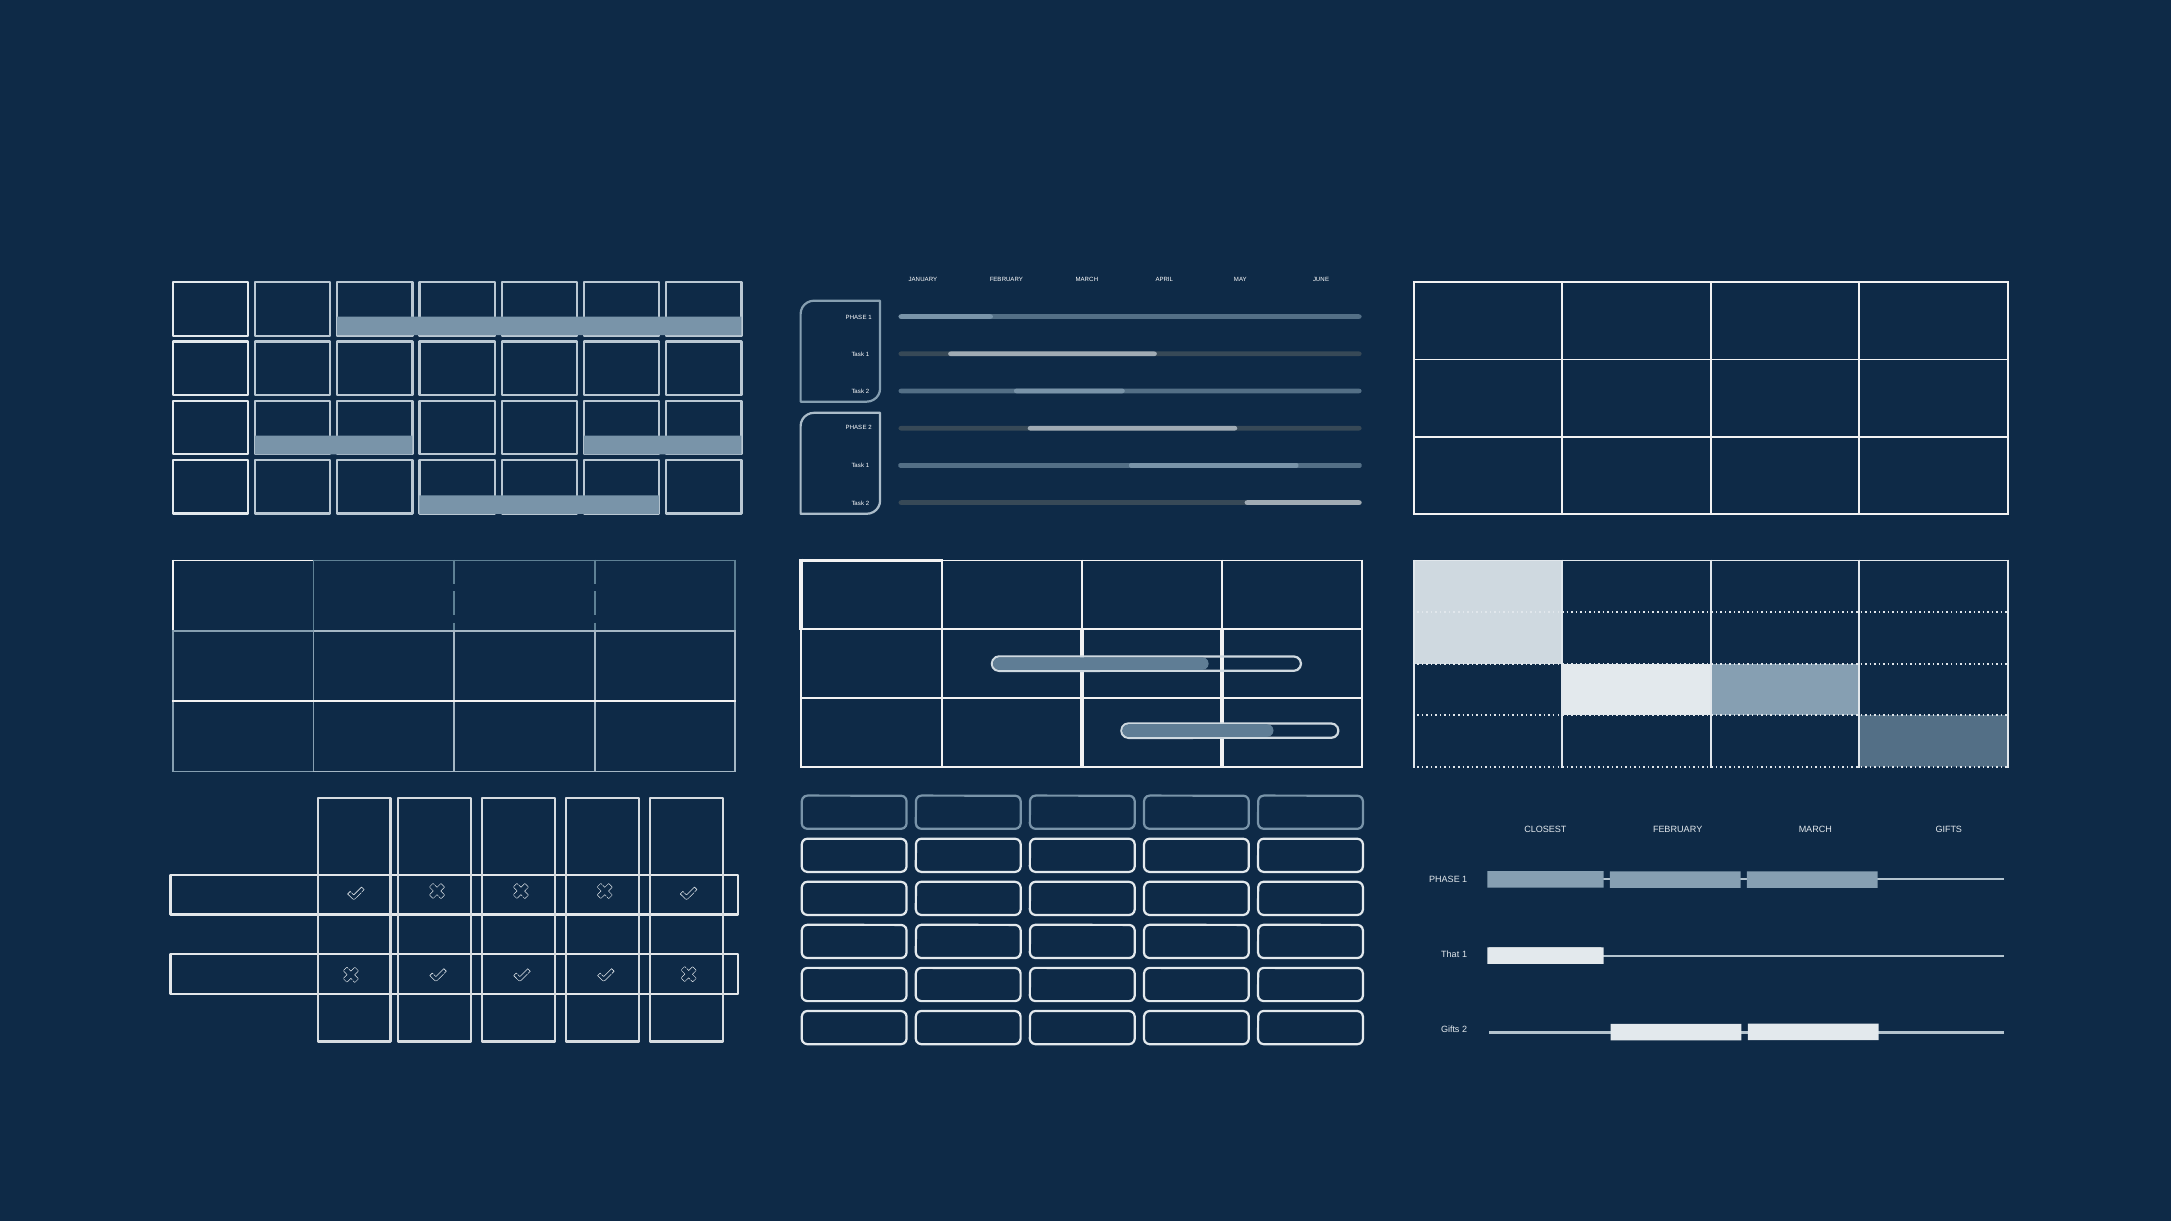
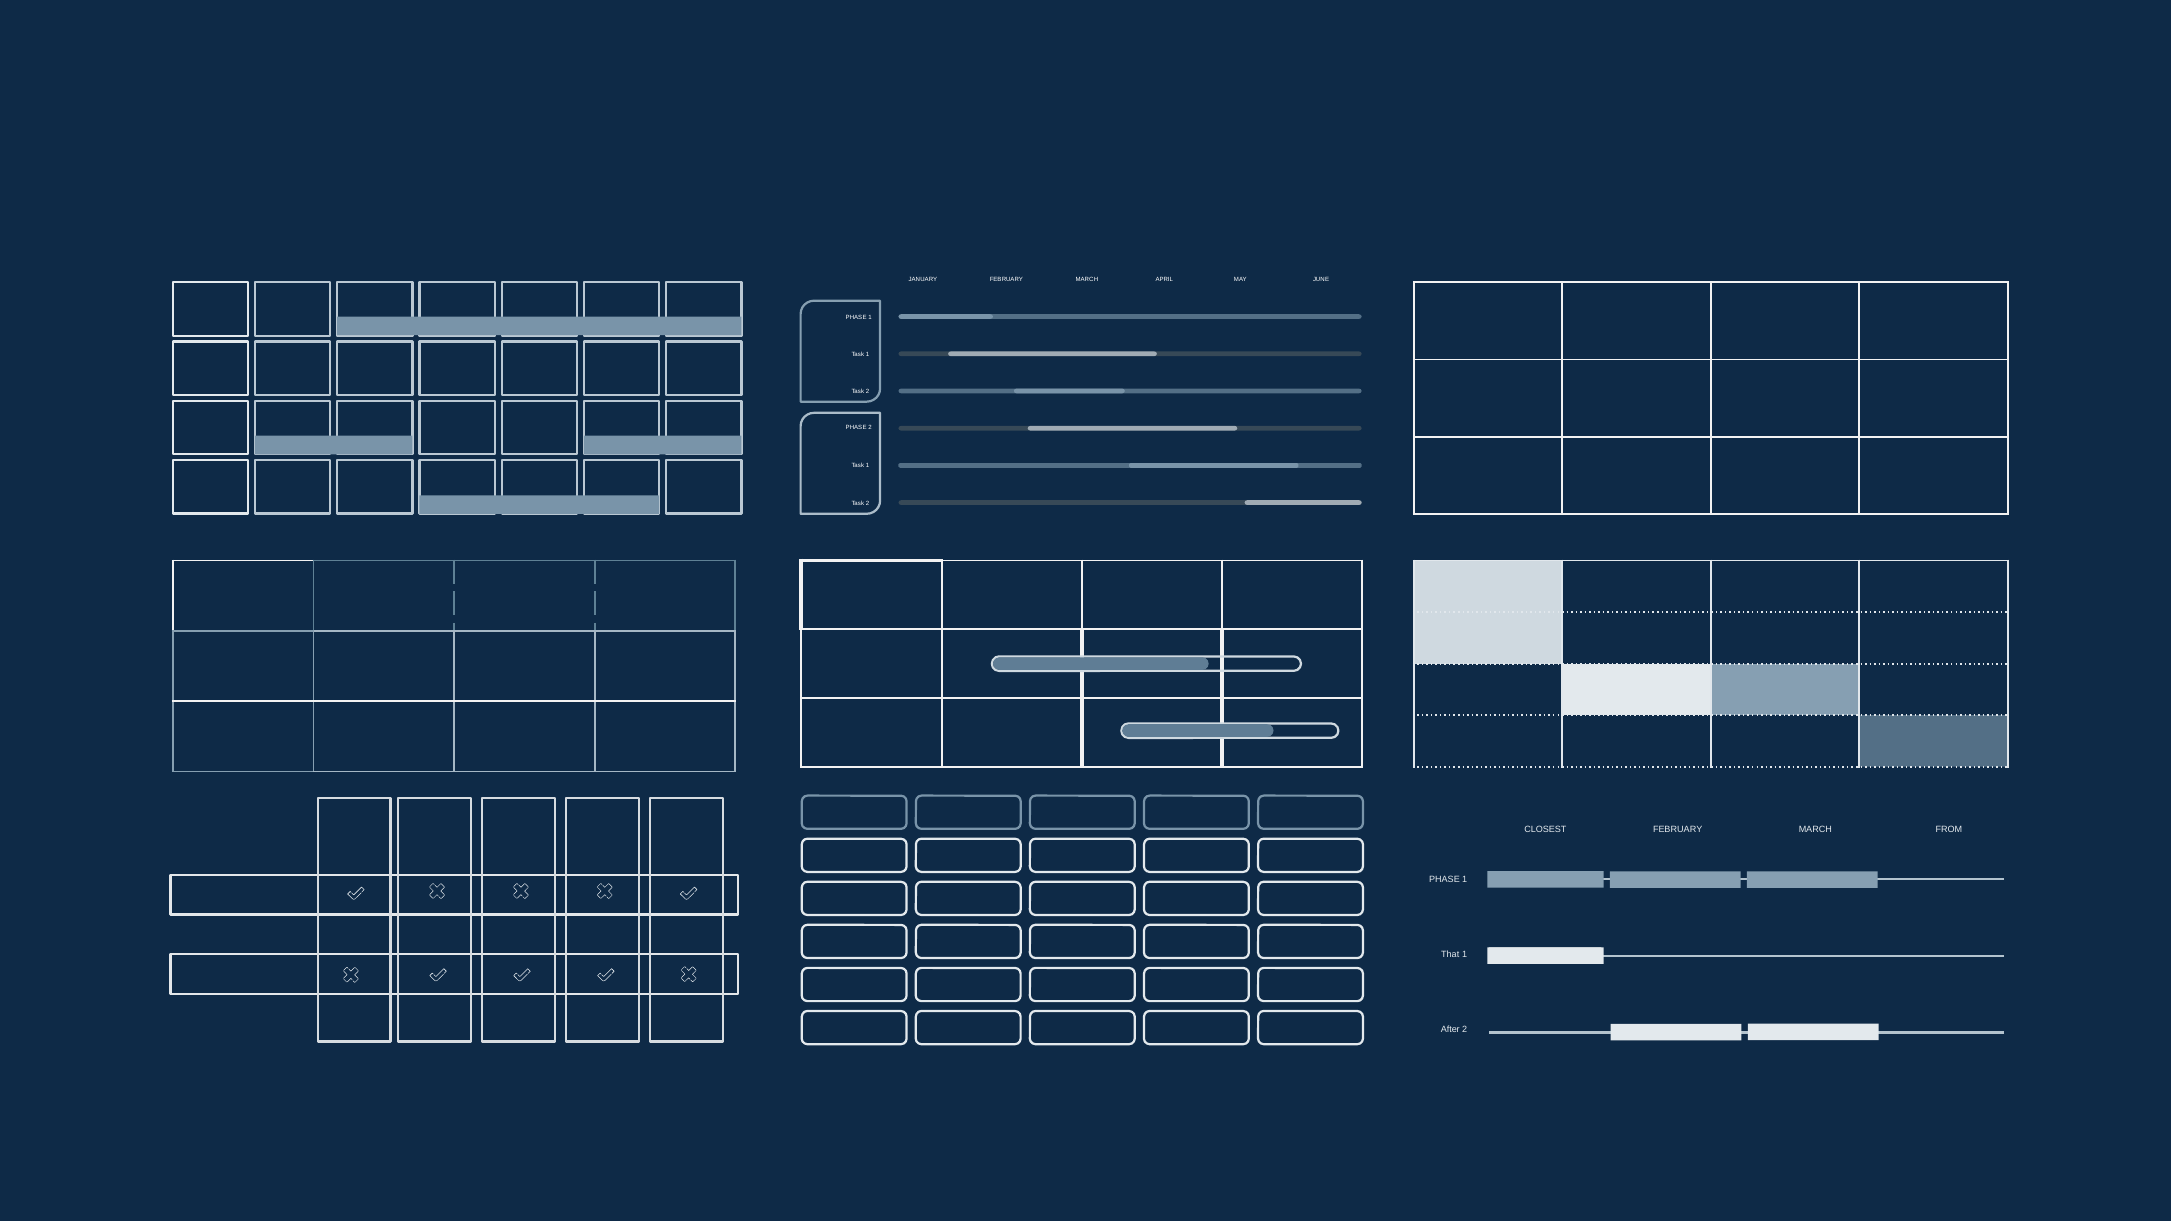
MARCH GIFTS: GIFTS -> FROM (1949, 830)
Gifts: Gifts -> After (1450, 1030)
